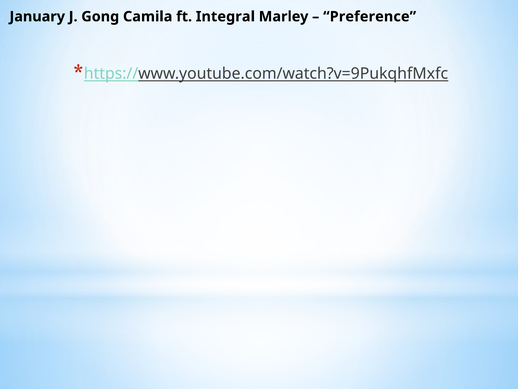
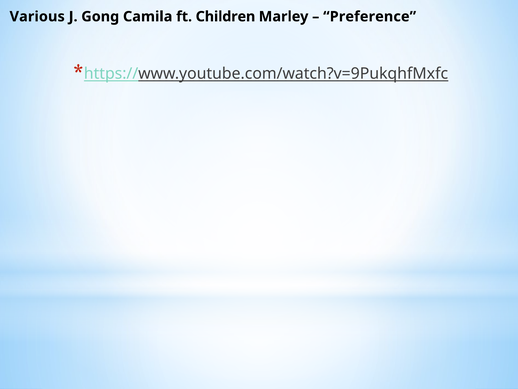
January: January -> Various (37, 17)
Integral: Integral -> Children (225, 17)
